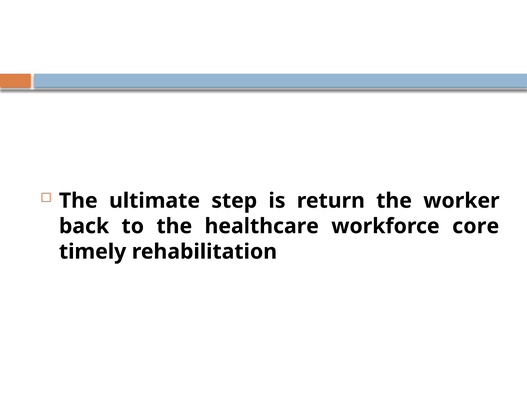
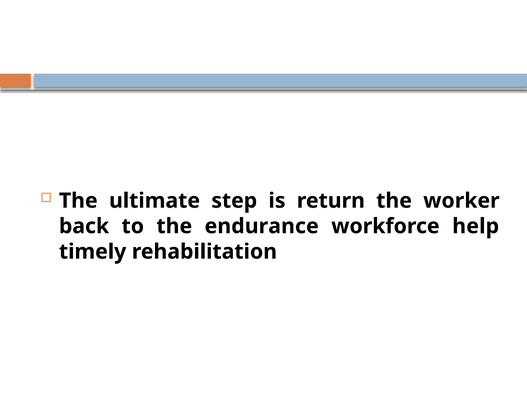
healthcare: healthcare -> endurance (262, 226)
core: core -> help (476, 226)
